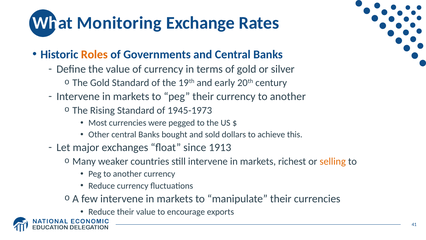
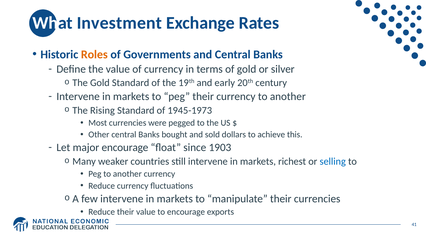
Monitoring: Monitoring -> Investment (119, 23)
major exchanges: exchanges -> encourage (125, 147)
1913: 1913 -> 1903 (220, 147)
selling colour: orange -> blue (333, 161)
